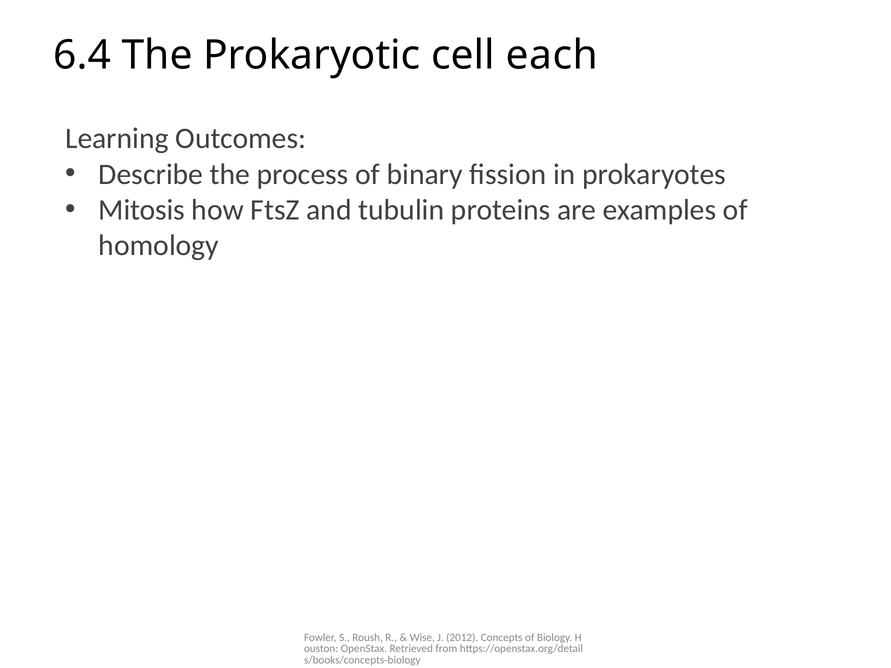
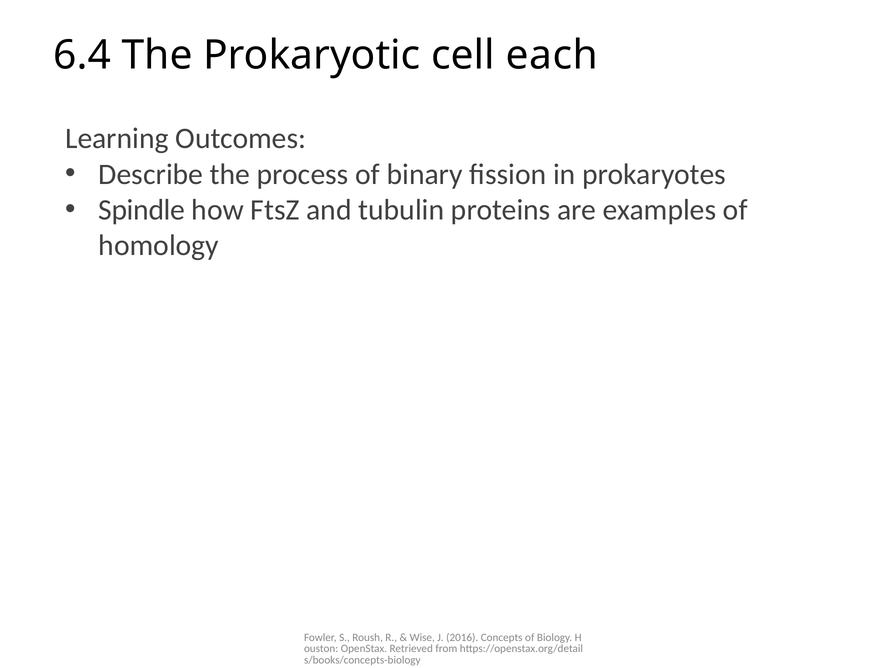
Mitosis: Mitosis -> Spindle (142, 210)
2012: 2012 -> 2016 (462, 638)
